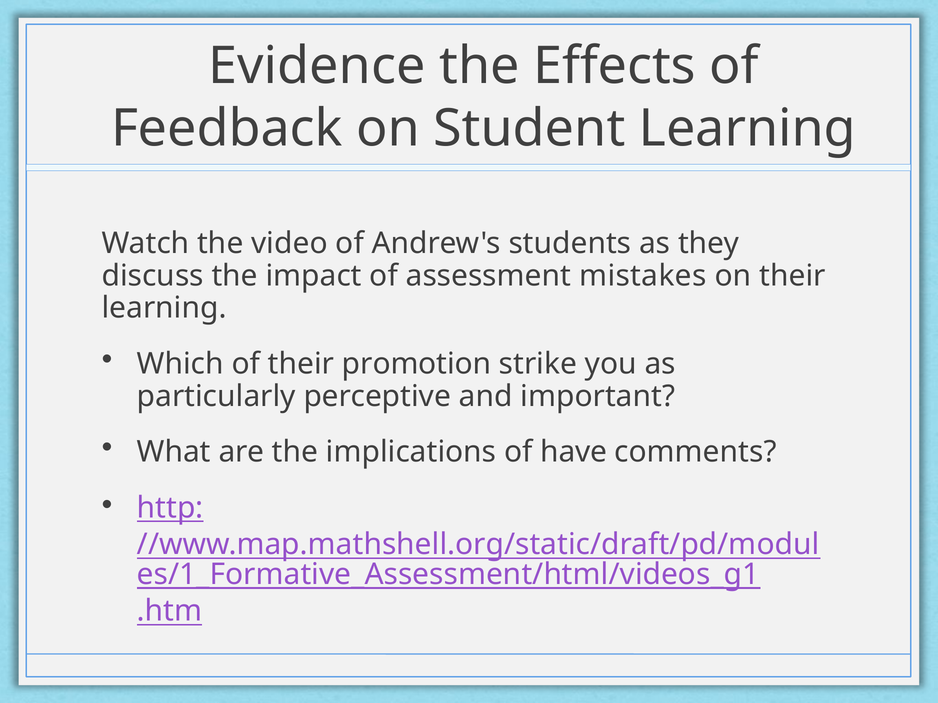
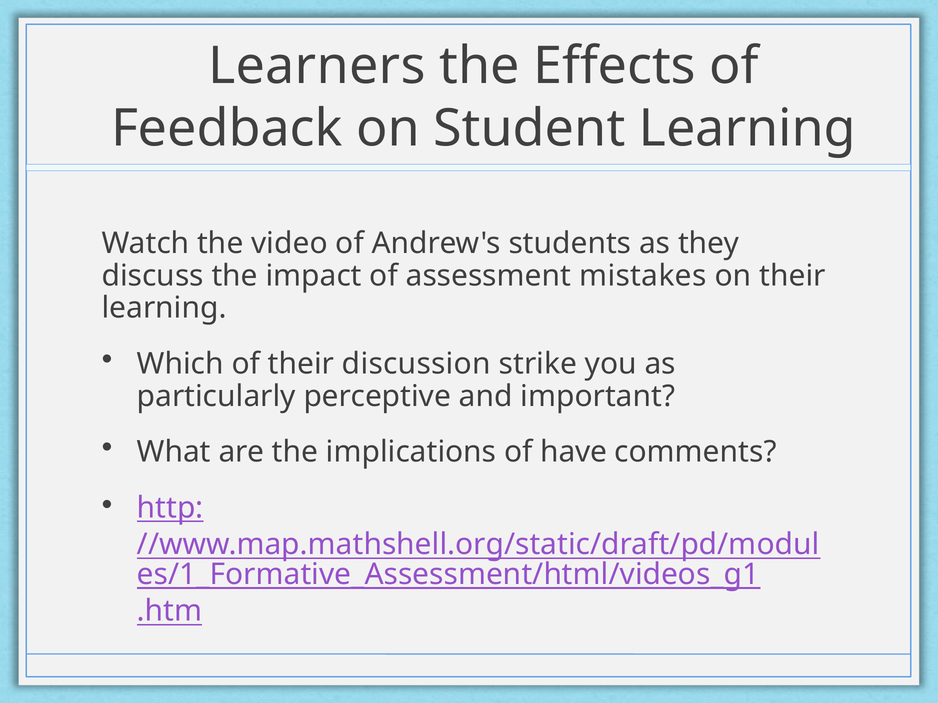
Evidence: Evidence -> Learners (317, 66)
promotion: promotion -> discussion (416, 364)
